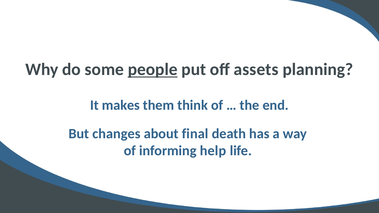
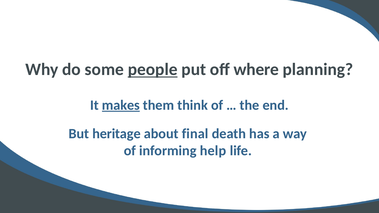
assets: assets -> where (256, 70)
makes underline: none -> present (121, 105)
changes: changes -> heritage (116, 134)
